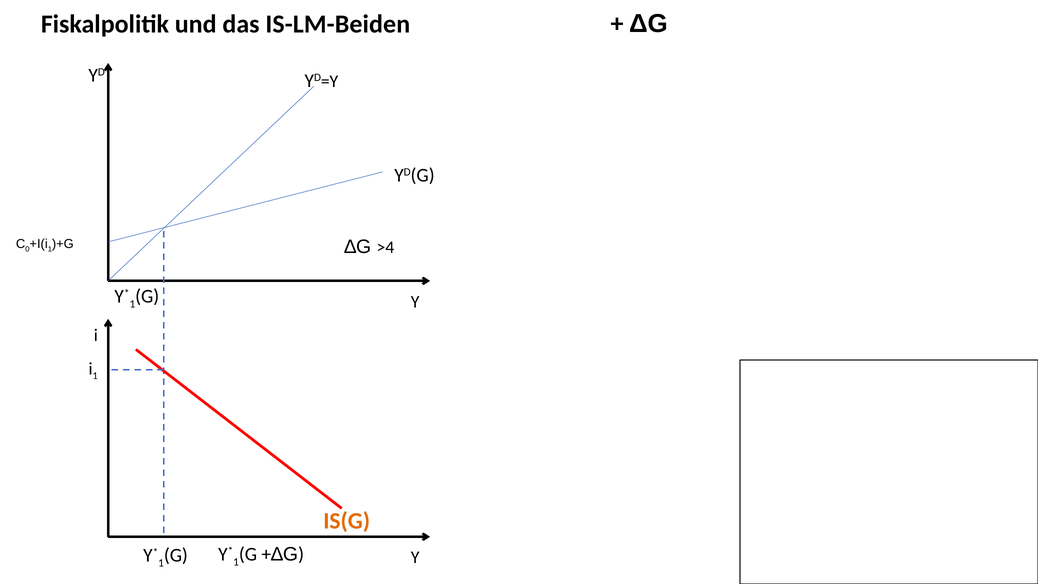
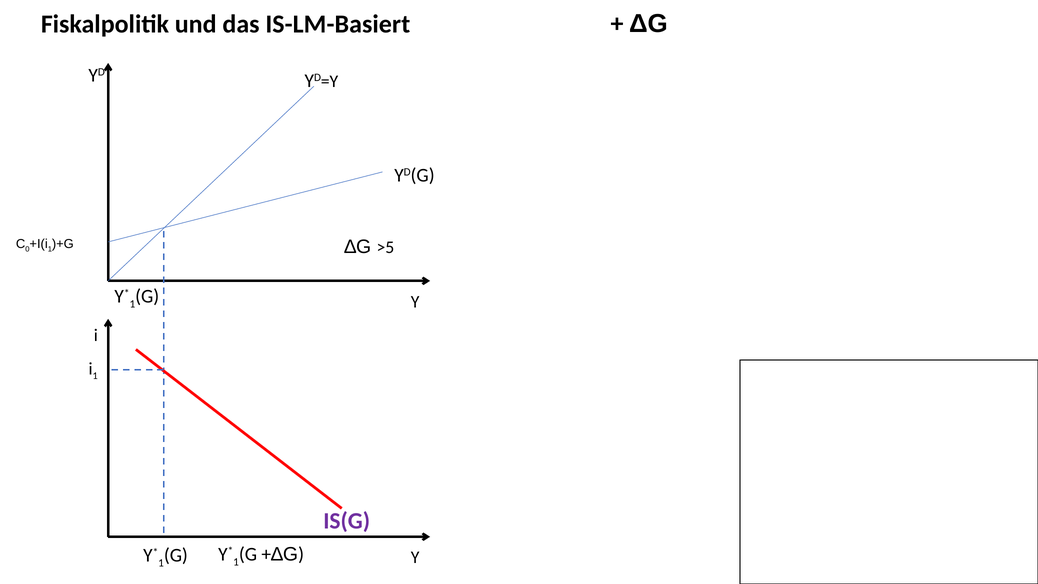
IS-LM-Beiden: IS-LM-Beiden -> IS-LM-Basiert (338, 24)
>4: >4 -> >5 (385, 247)
IS(G colour: orange -> purple (347, 521)
